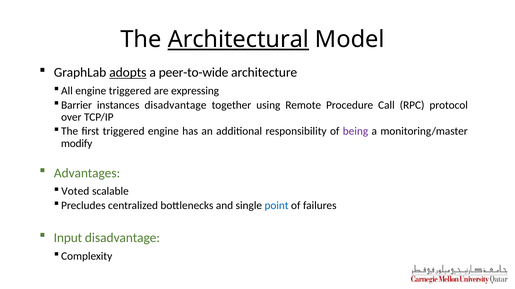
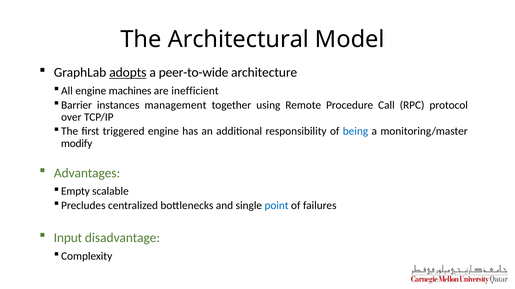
Architectural underline: present -> none (238, 39)
engine triggered: triggered -> machines (130, 91)
expressing: expressing -> inefficient (195, 91)
instances disadvantage: disadvantage -> management (175, 105)
being colour: purple -> blue (355, 132)
Voted: Voted -> Empty (75, 192)
